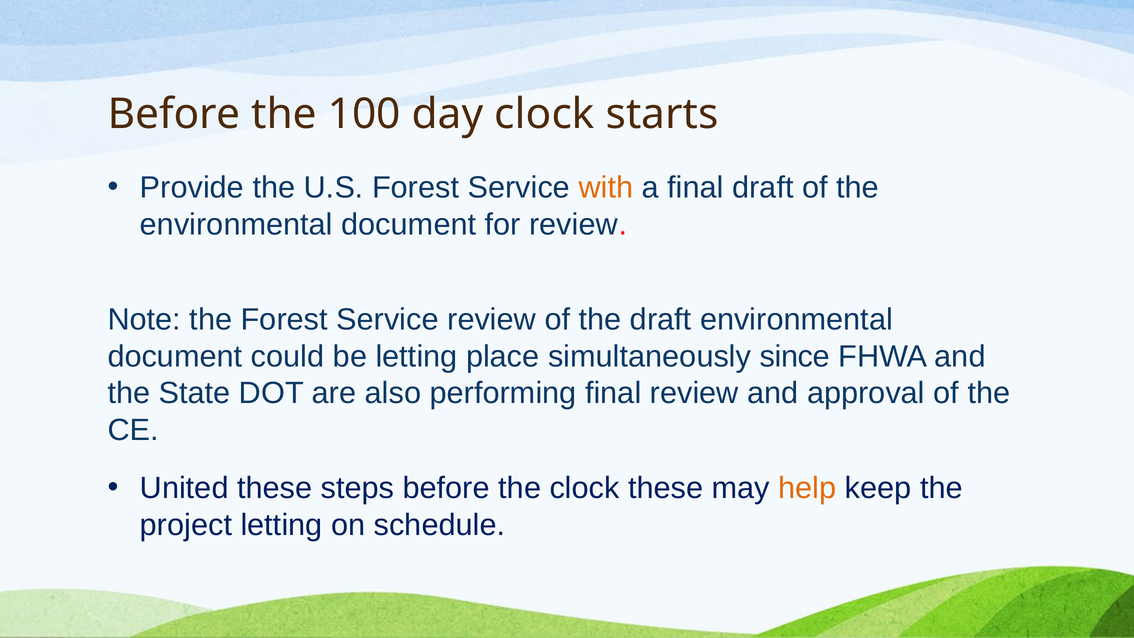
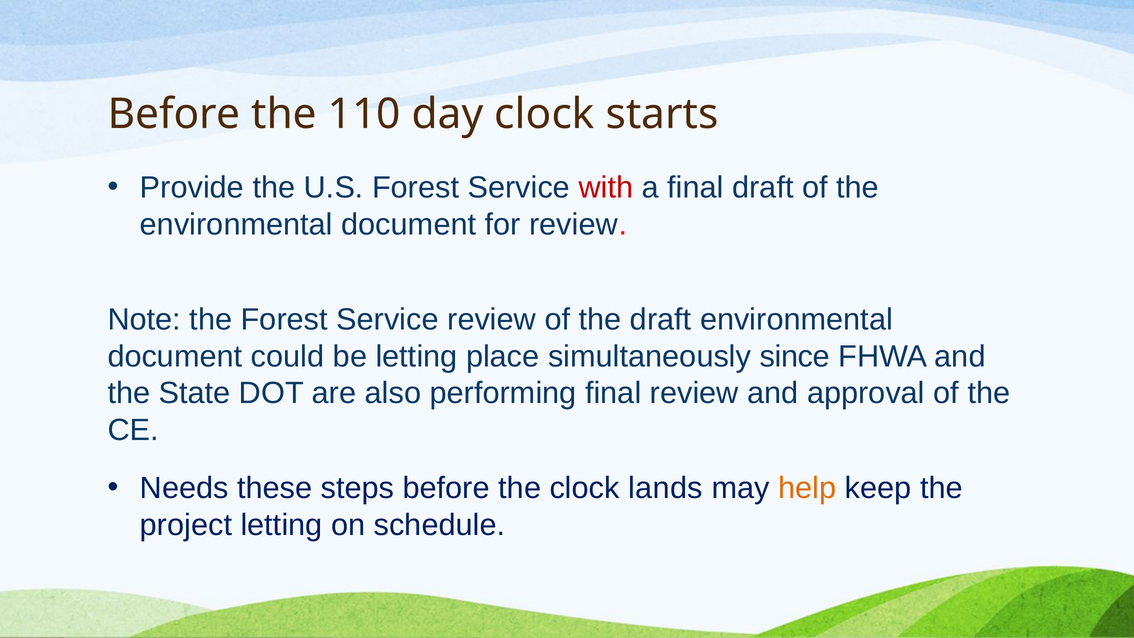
100: 100 -> 110 (364, 114)
with colour: orange -> red (606, 188)
United: United -> Needs (184, 488)
clock these: these -> lands (665, 488)
